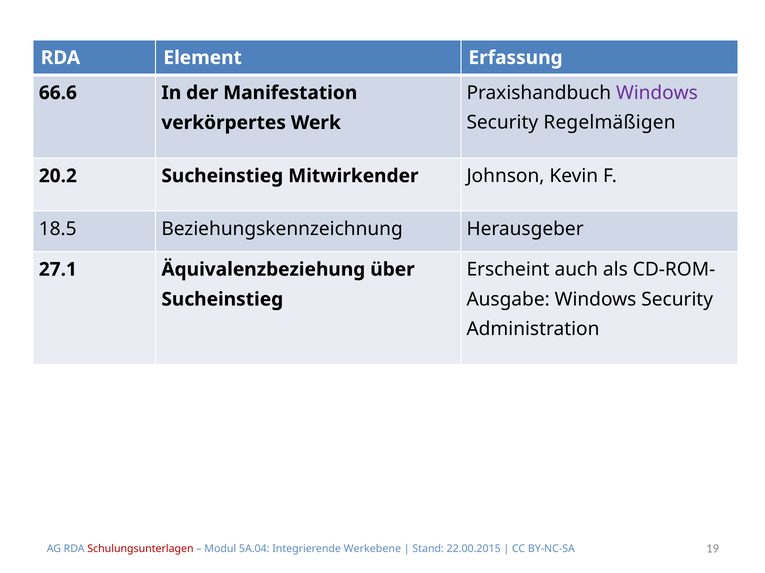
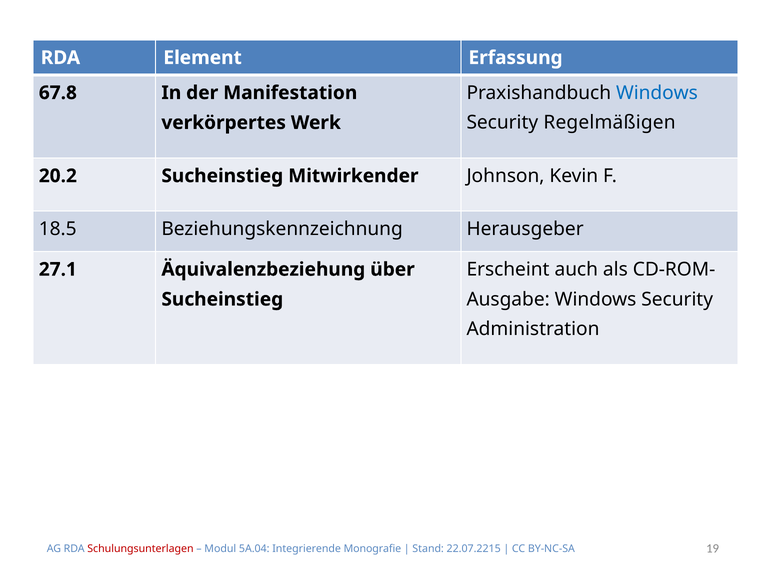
Windows colour: purple -> blue (657, 93)
66.6: 66.6 -> 67.8 (58, 93)
Werkebene: Werkebene -> Monografie (372, 549)
22.00.2015: 22.00.2015 -> 22.07.2215 (474, 549)
